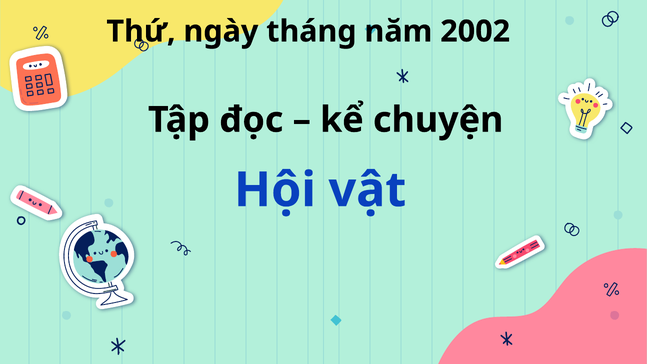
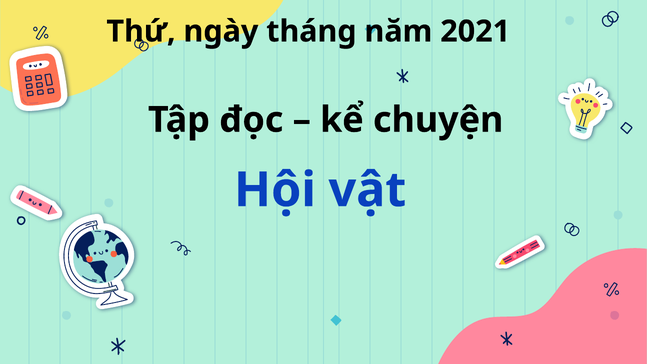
2002: 2002 -> 2021 (475, 31)
